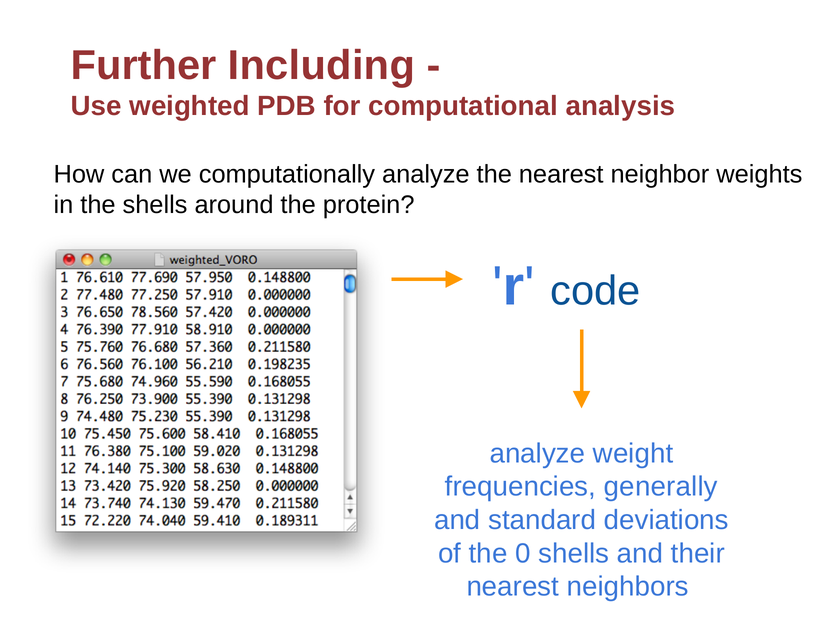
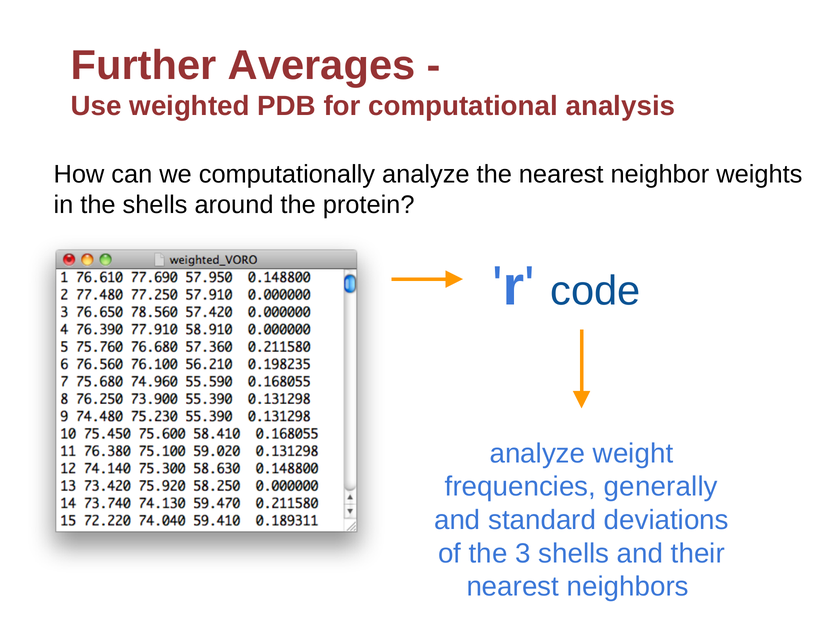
Including: Including -> Averages (322, 65)
0: 0 -> 3 (523, 553)
